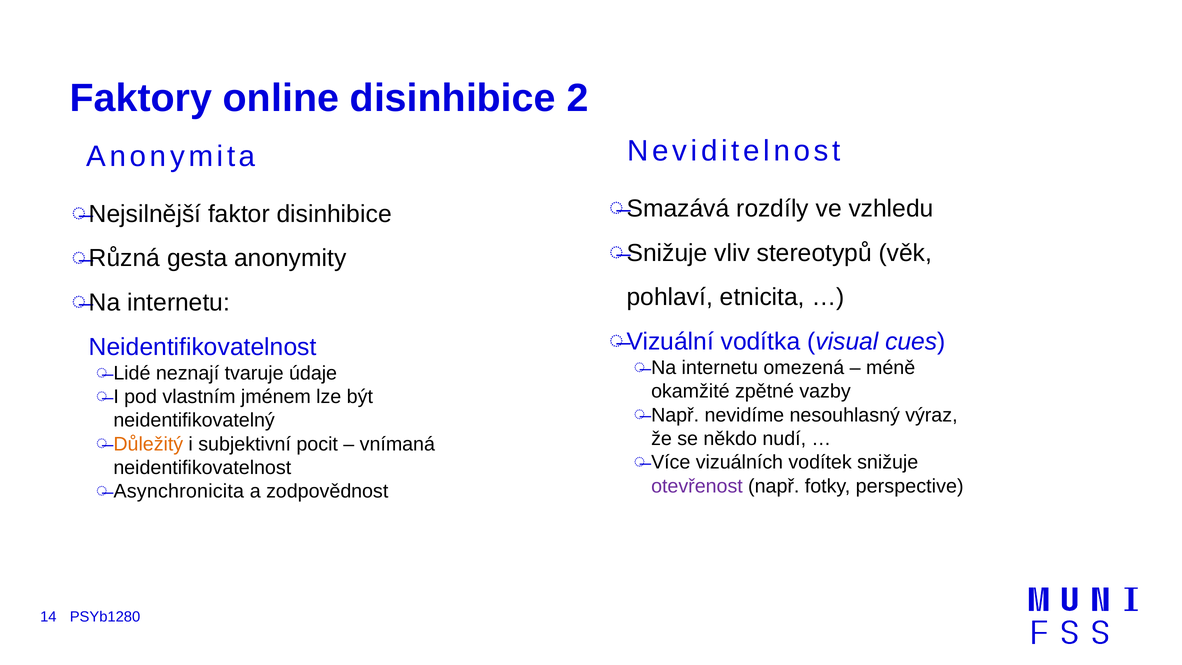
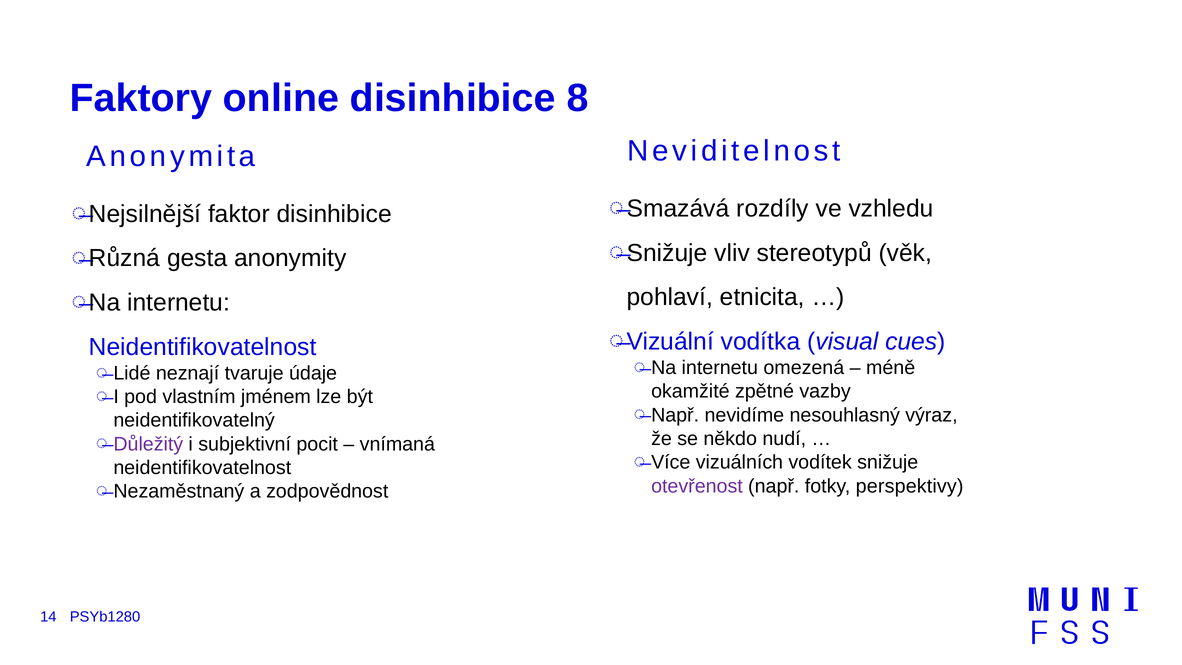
2: 2 -> 8 (578, 98)
Důležitý colour: orange -> purple (148, 444)
perspective: perspective -> perspektivy (910, 486)
Asynchronicita: Asynchronicita -> Nezaměstnaný (179, 491)
